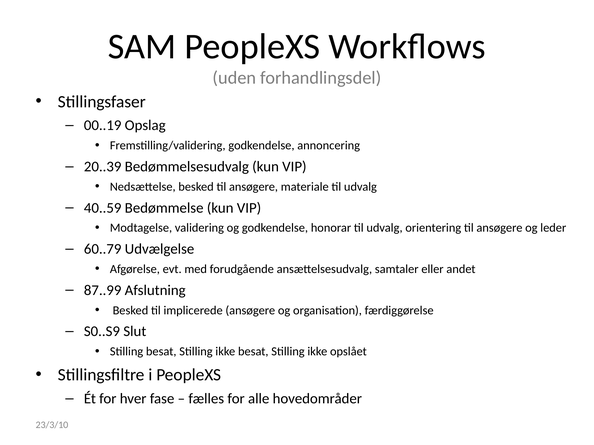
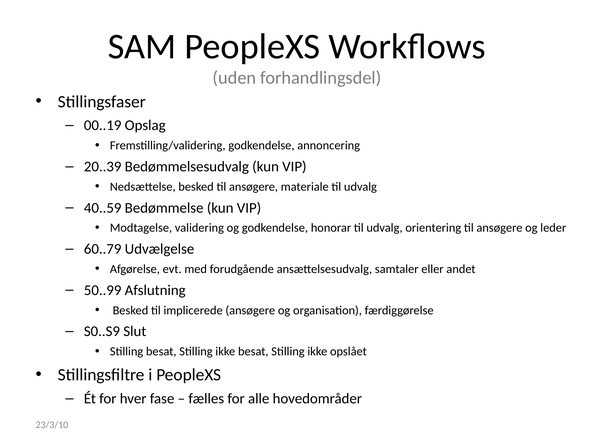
87..99: 87..99 -> 50..99 (103, 291)
